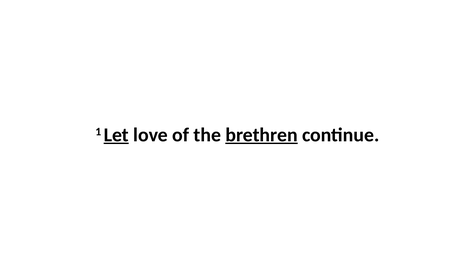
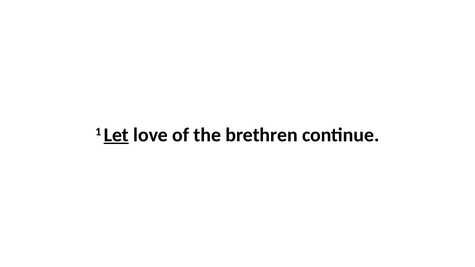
brethren underline: present -> none (262, 135)
